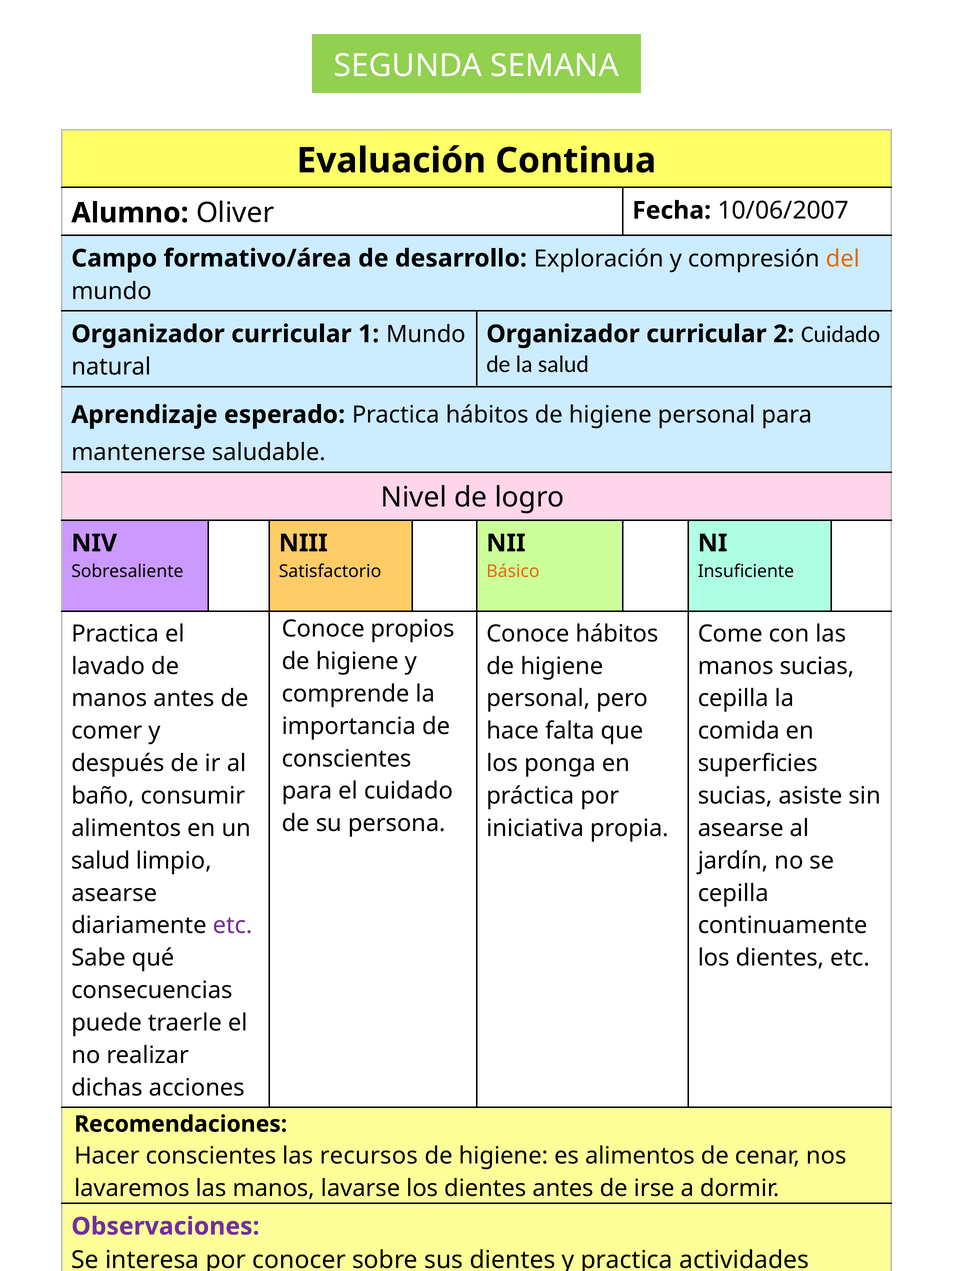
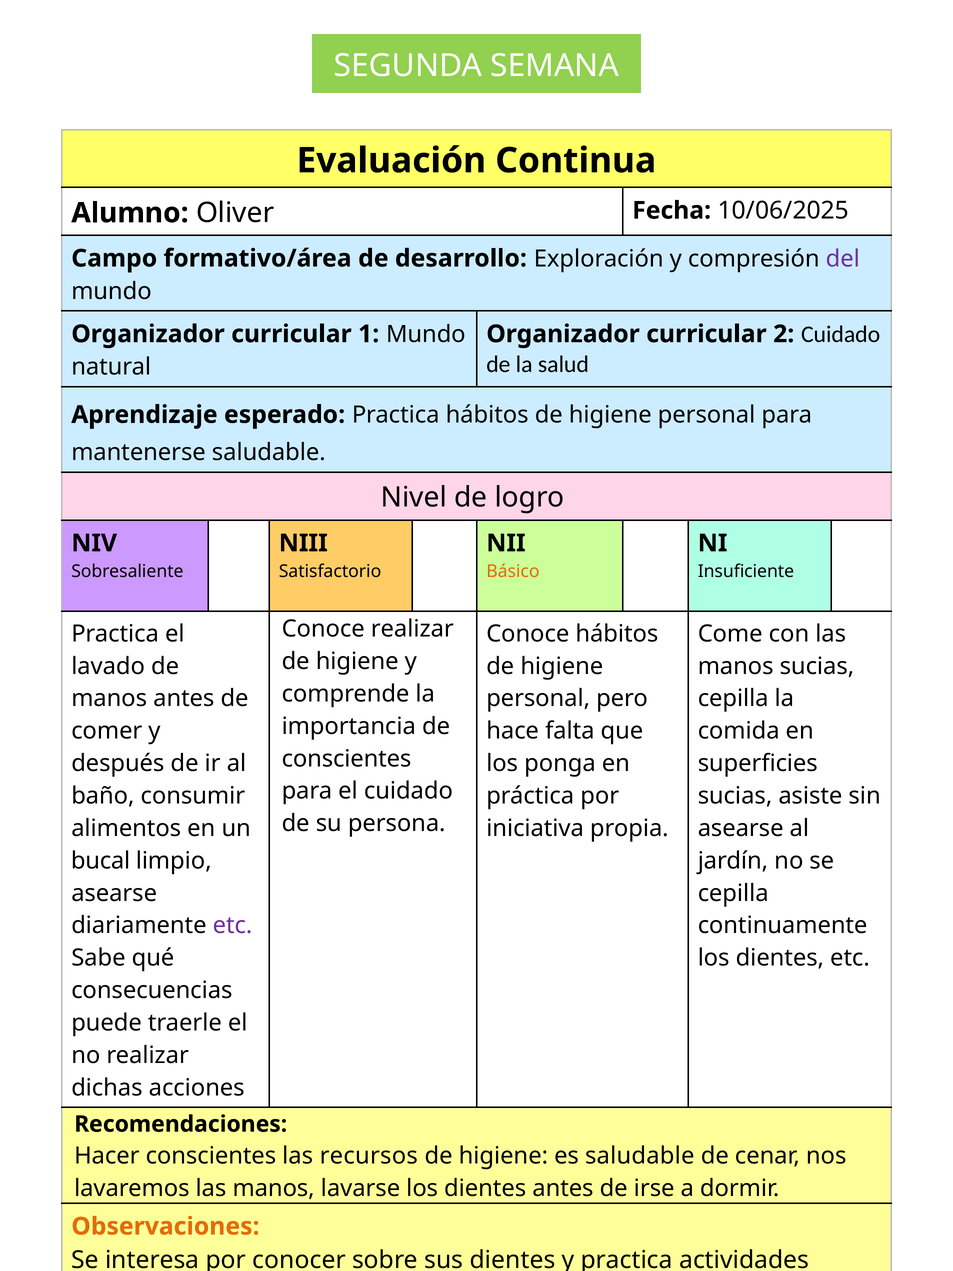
10/06/2007: 10/06/2007 -> 10/06/2025 (783, 210)
del colour: orange -> purple (843, 259)
Conoce propios: propios -> realizar (412, 629)
salud: salud -> bucal (101, 860)
es alimentos: alimentos -> saludable (640, 1156)
Observaciones colour: purple -> orange (165, 1226)
